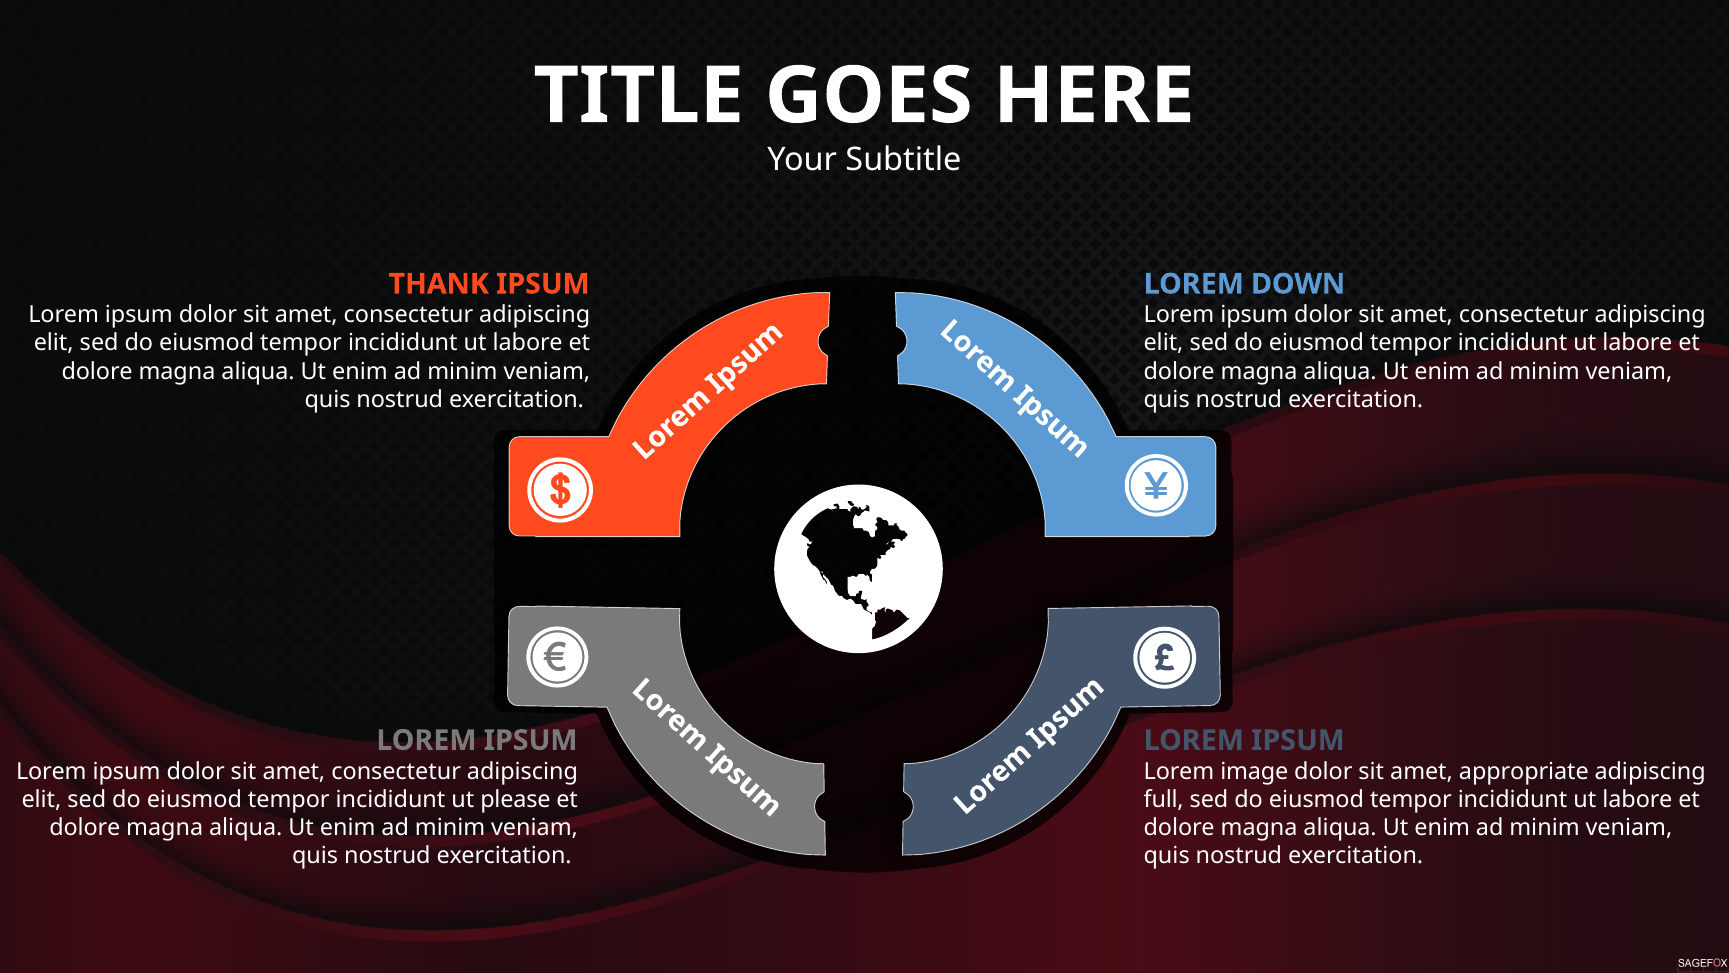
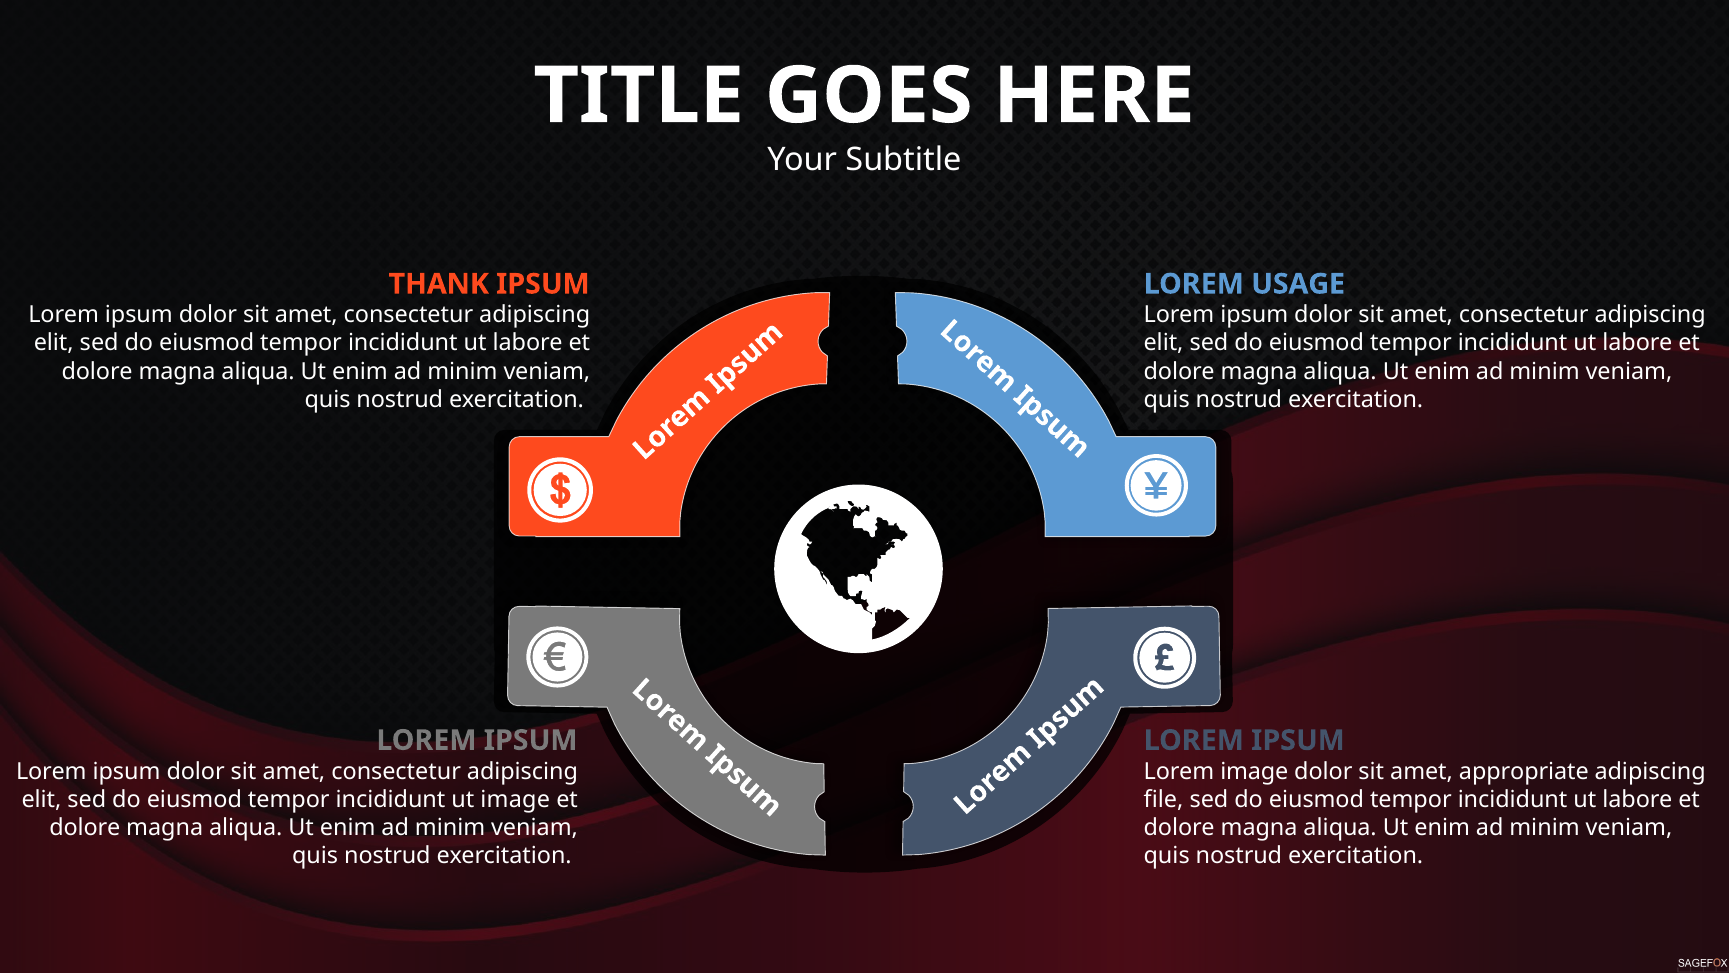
DOWN: DOWN -> USAGE (1298, 284)
ut please: please -> image (515, 799)
full: full -> file (1164, 799)
